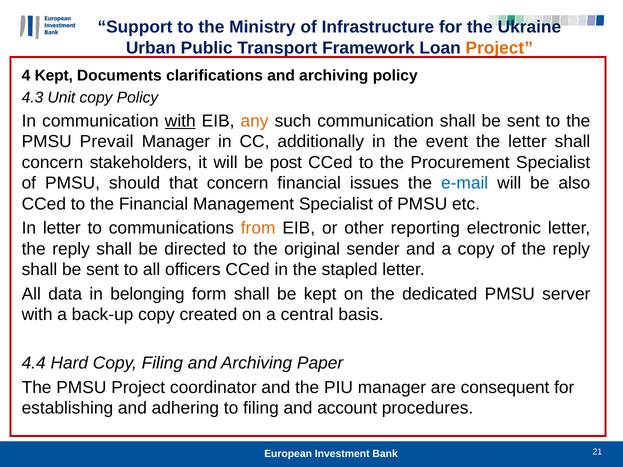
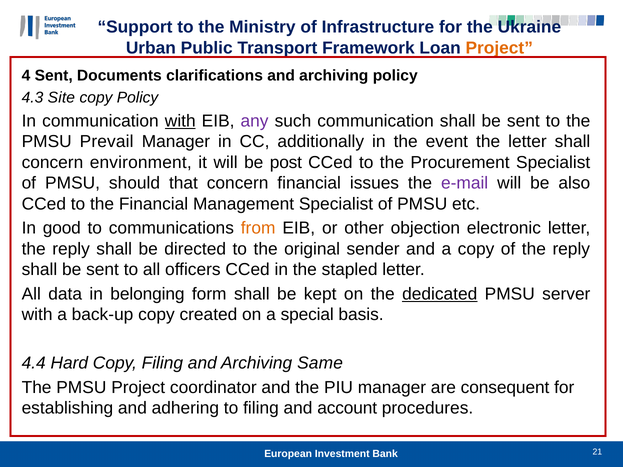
4 Kept: Kept -> Sent (54, 76)
Unit: Unit -> Site (61, 98)
any colour: orange -> purple (255, 121)
stakeholders: stakeholders -> environment (141, 162)
e-mail colour: blue -> purple (465, 183)
In letter: letter -> good (62, 228)
reporting: reporting -> objection (425, 228)
dedicated underline: none -> present (440, 294)
central: central -> special (307, 315)
Paper: Paper -> Same (320, 363)
